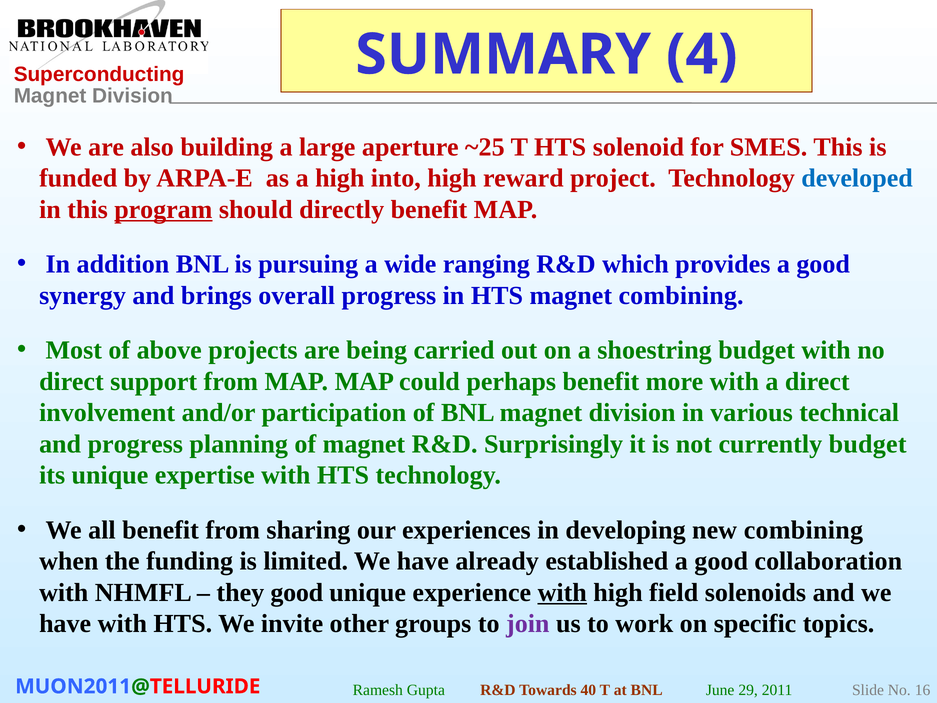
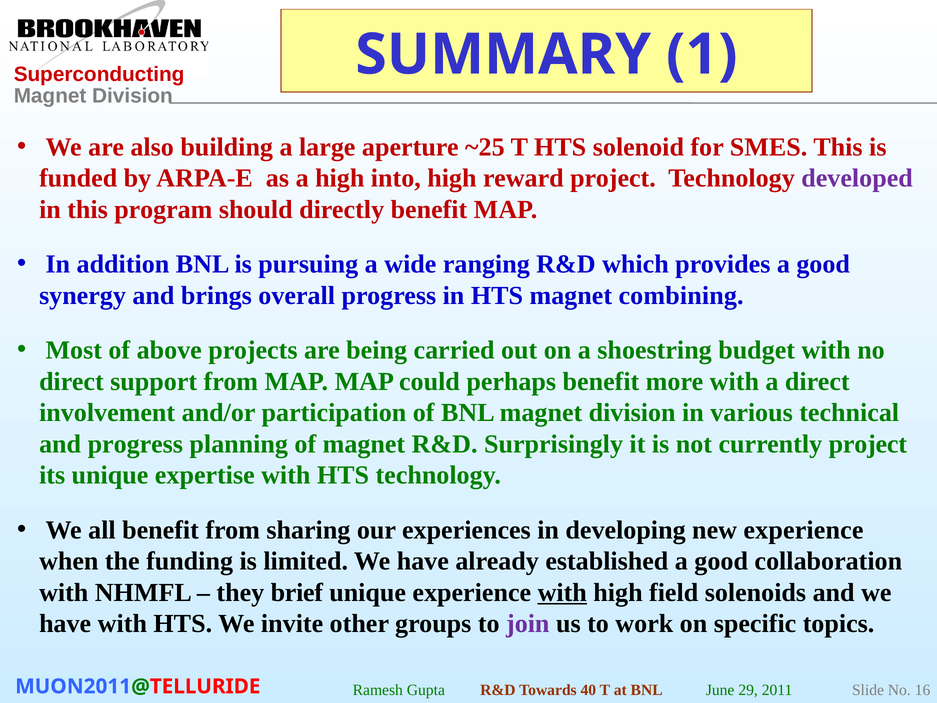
4: 4 -> 1 (702, 55)
developed colour: blue -> purple (857, 178)
program underline: present -> none (163, 209)
currently budget: budget -> project (868, 444)
new combining: combining -> experience (803, 530)
they good: good -> brief (297, 592)
